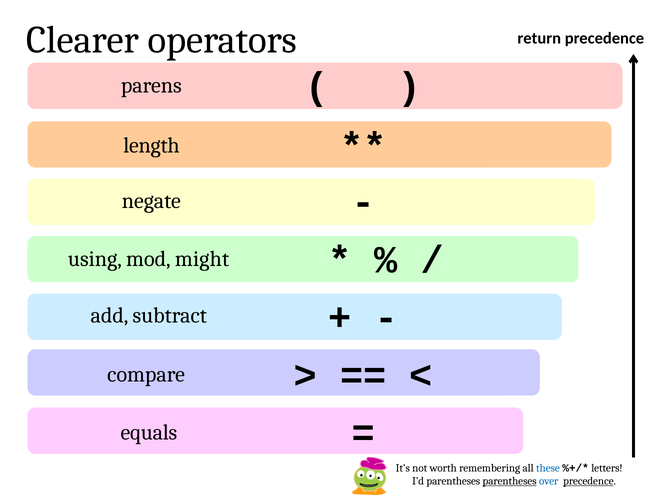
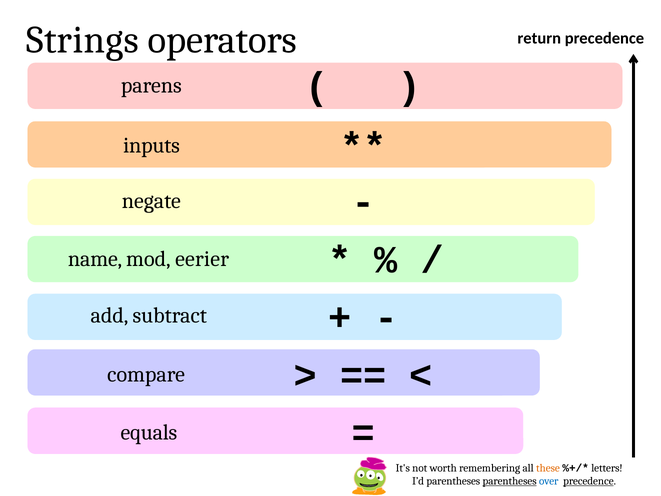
Clearer: Clearer -> Strings (82, 40)
length: length -> inputs (151, 145)
using: using -> name (95, 259)
might: might -> eerier (202, 259)
these colour: blue -> orange (548, 468)
